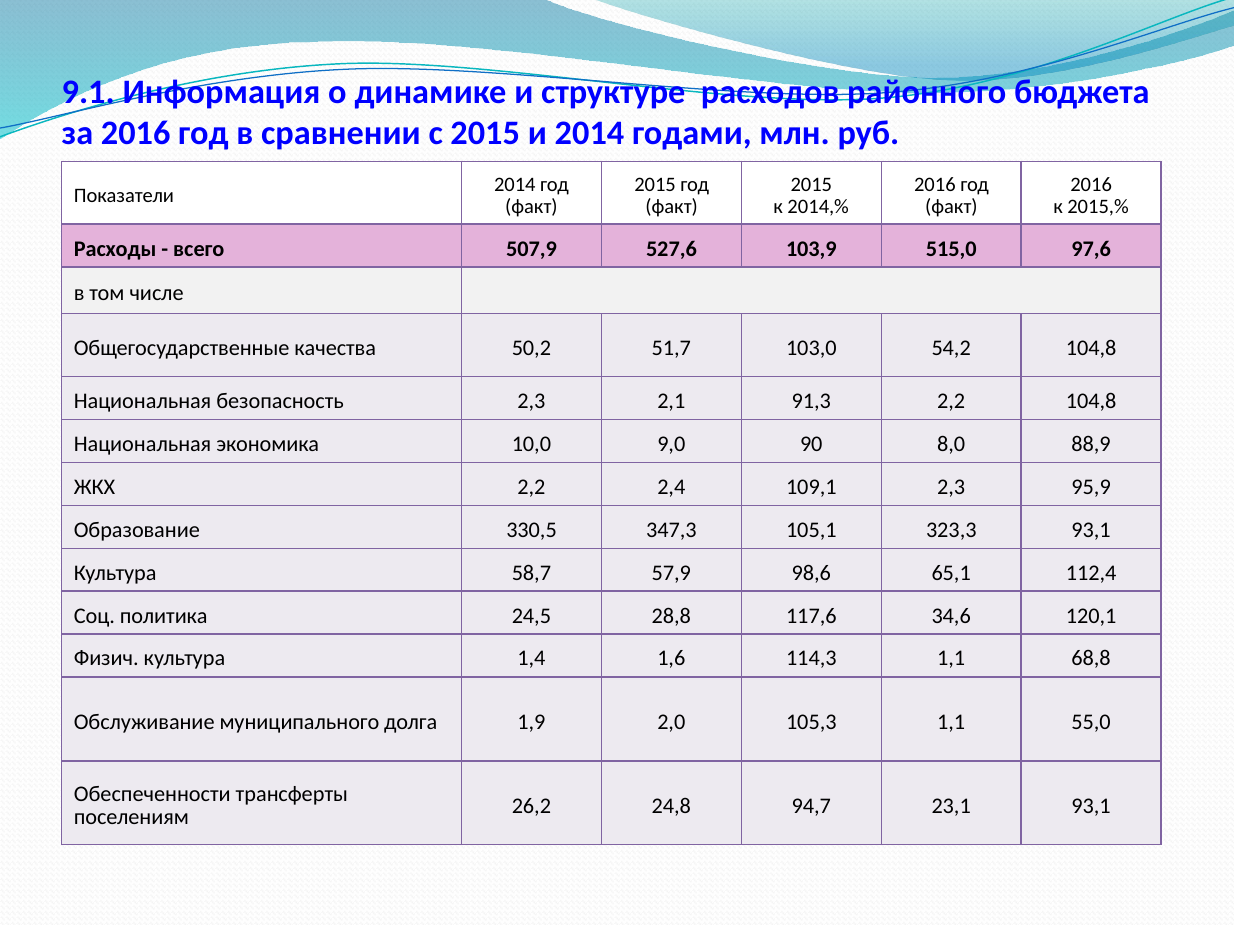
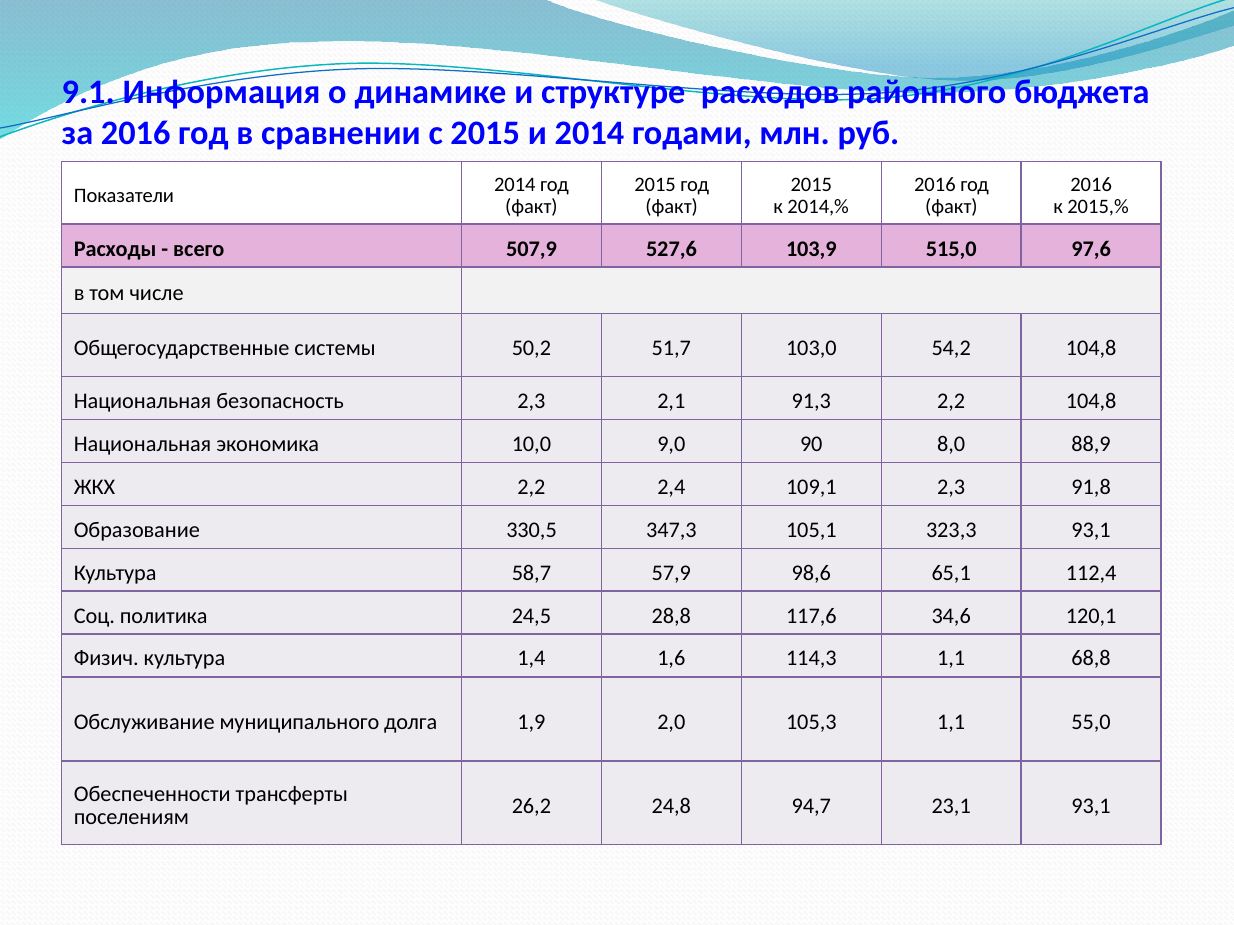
качества: качества -> системы (335, 348)
95,9: 95,9 -> 91,8 (1091, 487)
